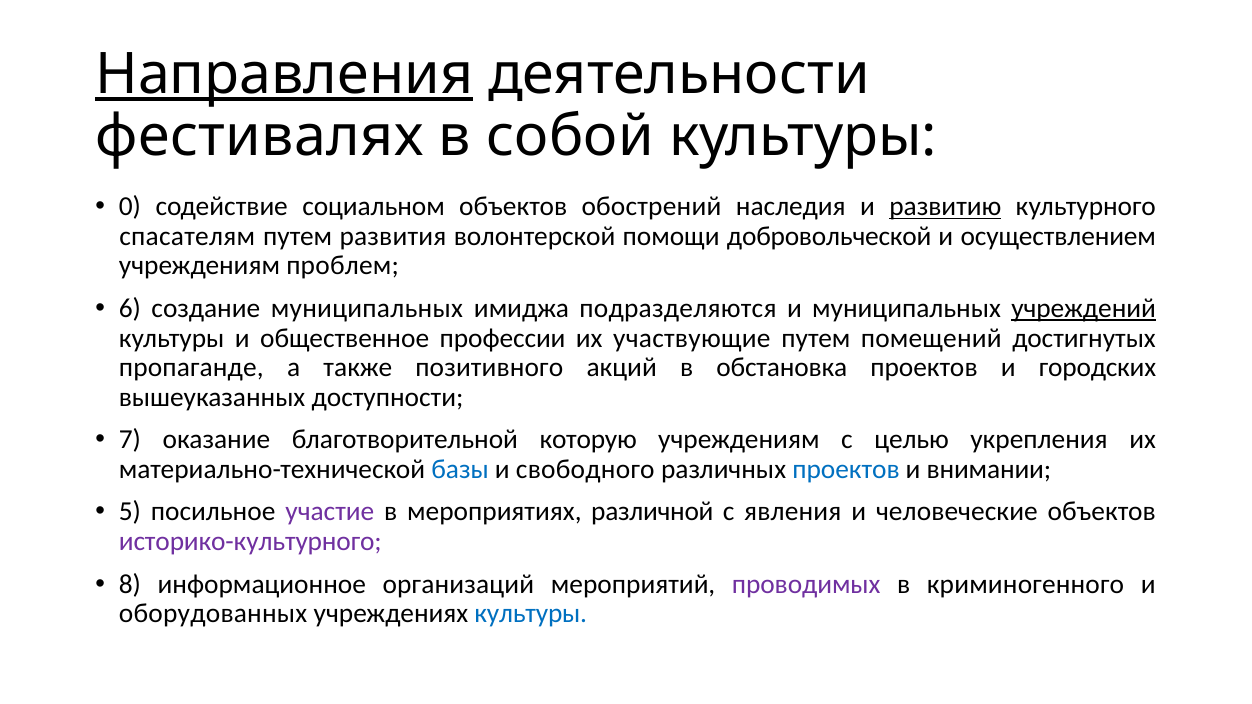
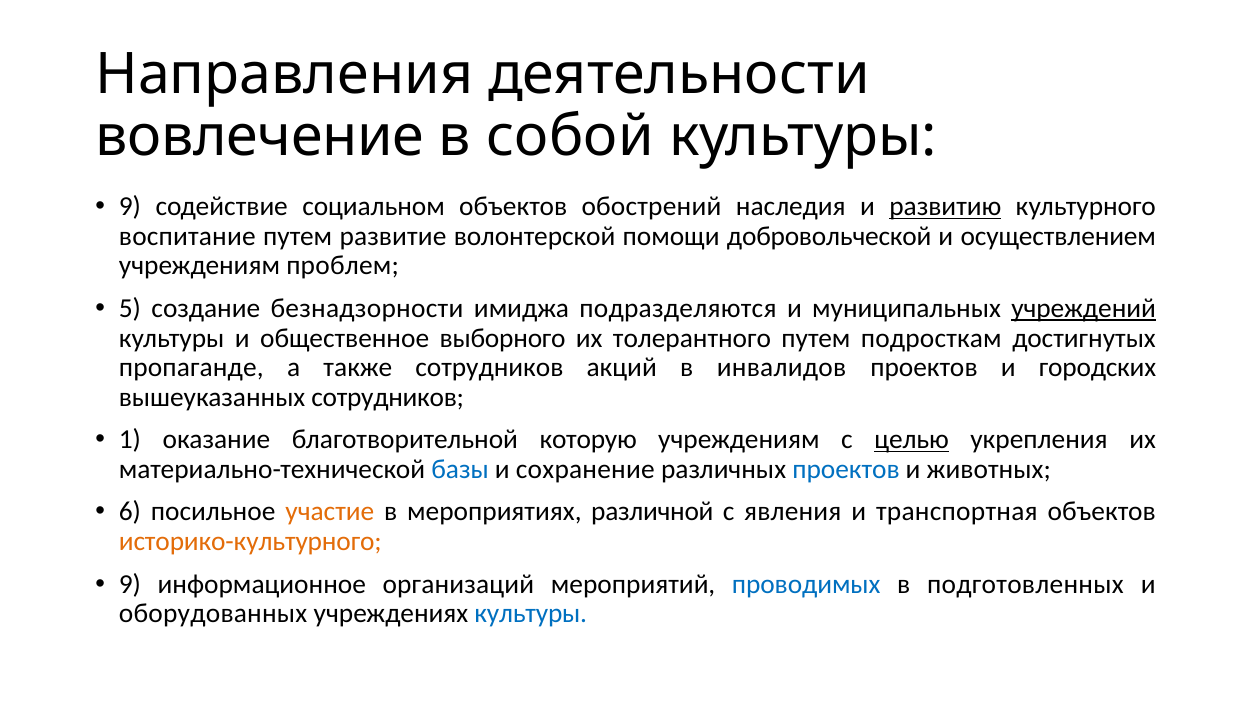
Направления underline: present -> none (284, 74)
фестивалях: фестивалях -> вовлечение (260, 136)
0: 0 -> 9 (130, 207)
спасателям: спасателям -> воспитание (187, 236)
развития: развития -> развитие (393, 236)
6: 6 -> 5 (130, 309)
создание муниципальных: муниципальных -> безнадзорности (367, 309)
профессии: профессии -> выборного (503, 338)
участвующие: участвующие -> толерантного (692, 338)
помещений: помещений -> подросткам (931, 338)
также позитивного: позитивного -> сотрудников (489, 368)
обстановка: обстановка -> инвалидов (782, 368)
вышеуказанных доступности: доступности -> сотрудников (388, 397)
7: 7 -> 1 (130, 440)
целью underline: none -> present (912, 440)
свободного: свободного -> сохранение (585, 469)
внимании: внимании -> животных (989, 469)
5: 5 -> 6 (130, 512)
участие colour: purple -> orange (330, 512)
человеческие: человеческие -> транспортная (957, 512)
историко-культурного colour: purple -> orange (250, 542)
8: 8 -> 9 (130, 584)
проводимых colour: purple -> blue (806, 584)
криминогенного: криминогенного -> подготовленных (1025, 584)
